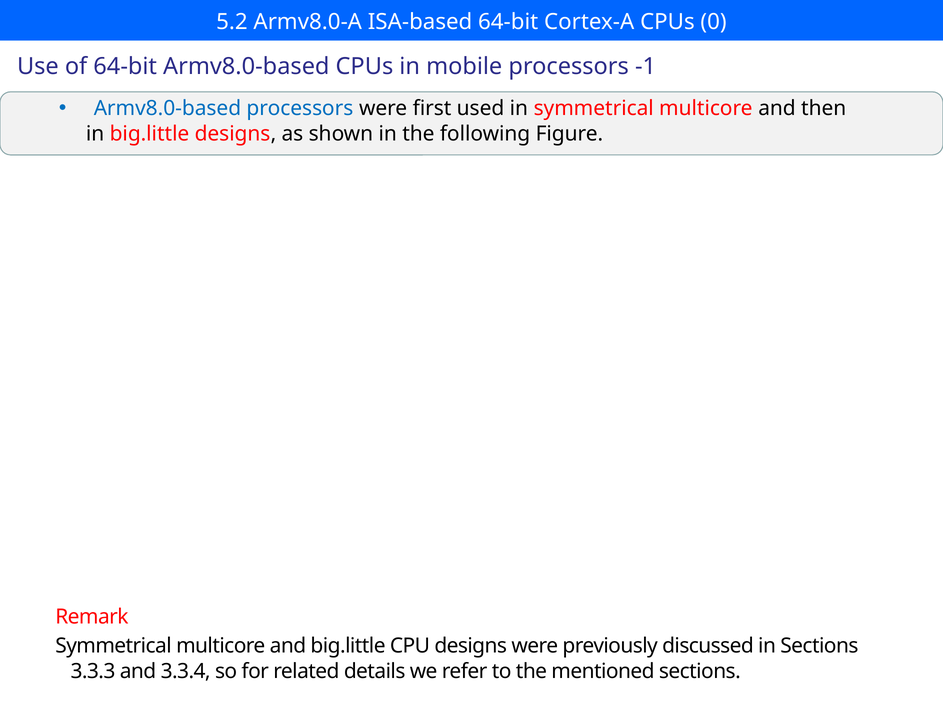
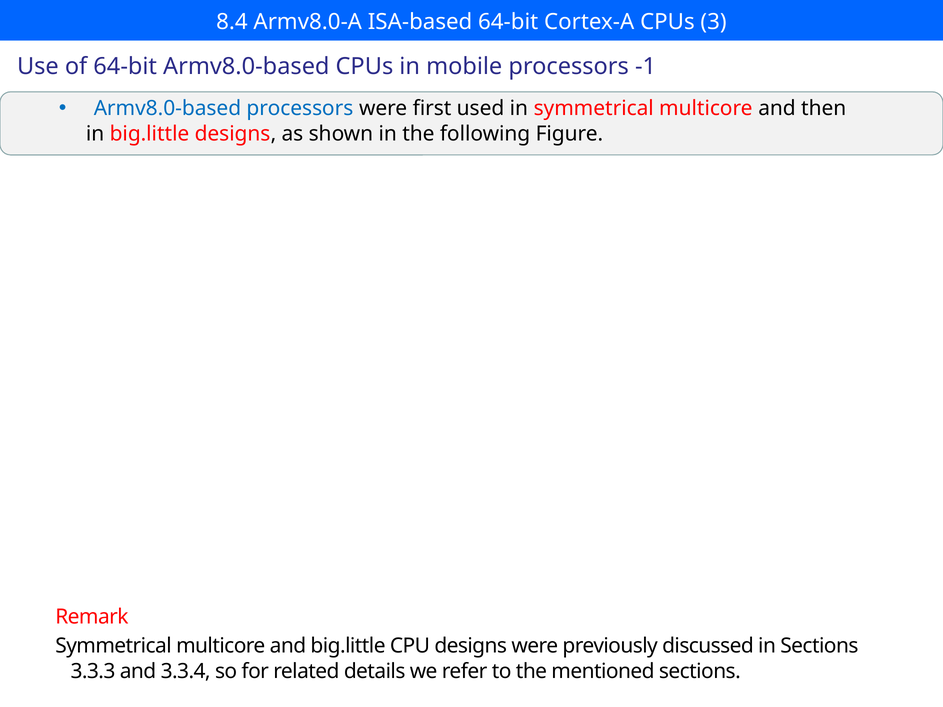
5.2: 5.2 -> 8.4 (232, 22)
0: 0 -> 3 (714, 22)
